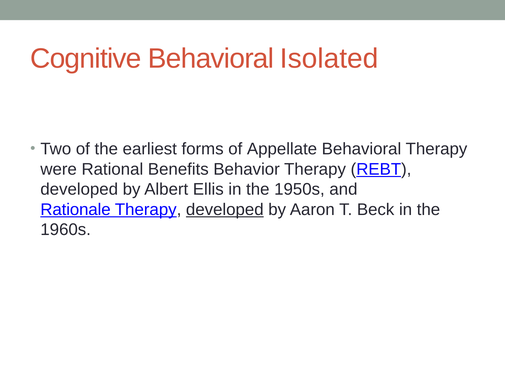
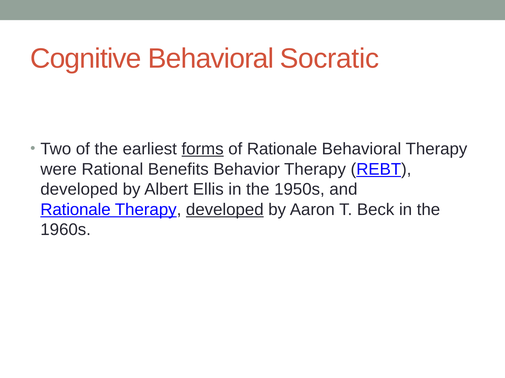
Isolated: Isolated -> Socratic (329, 59)
forms underline: none -> present (203, 149)
of Appellate: Appellate -> Rationale (282, 149)
